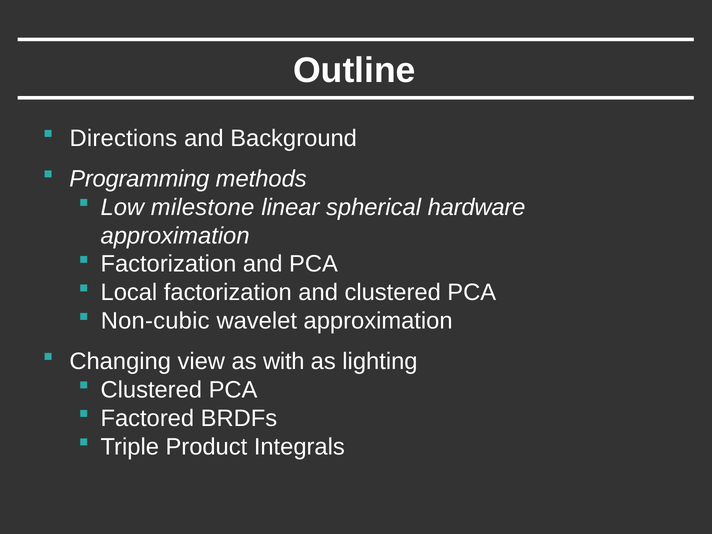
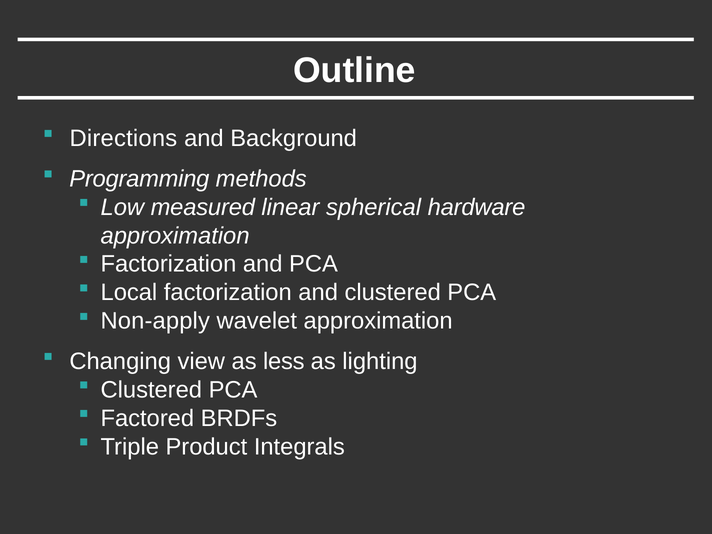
milestone: milestone -> measured (203, 207)
Non-cubic: Non-cubic -> Non-apply (155, 321)
with: with -> less (284, 361)
